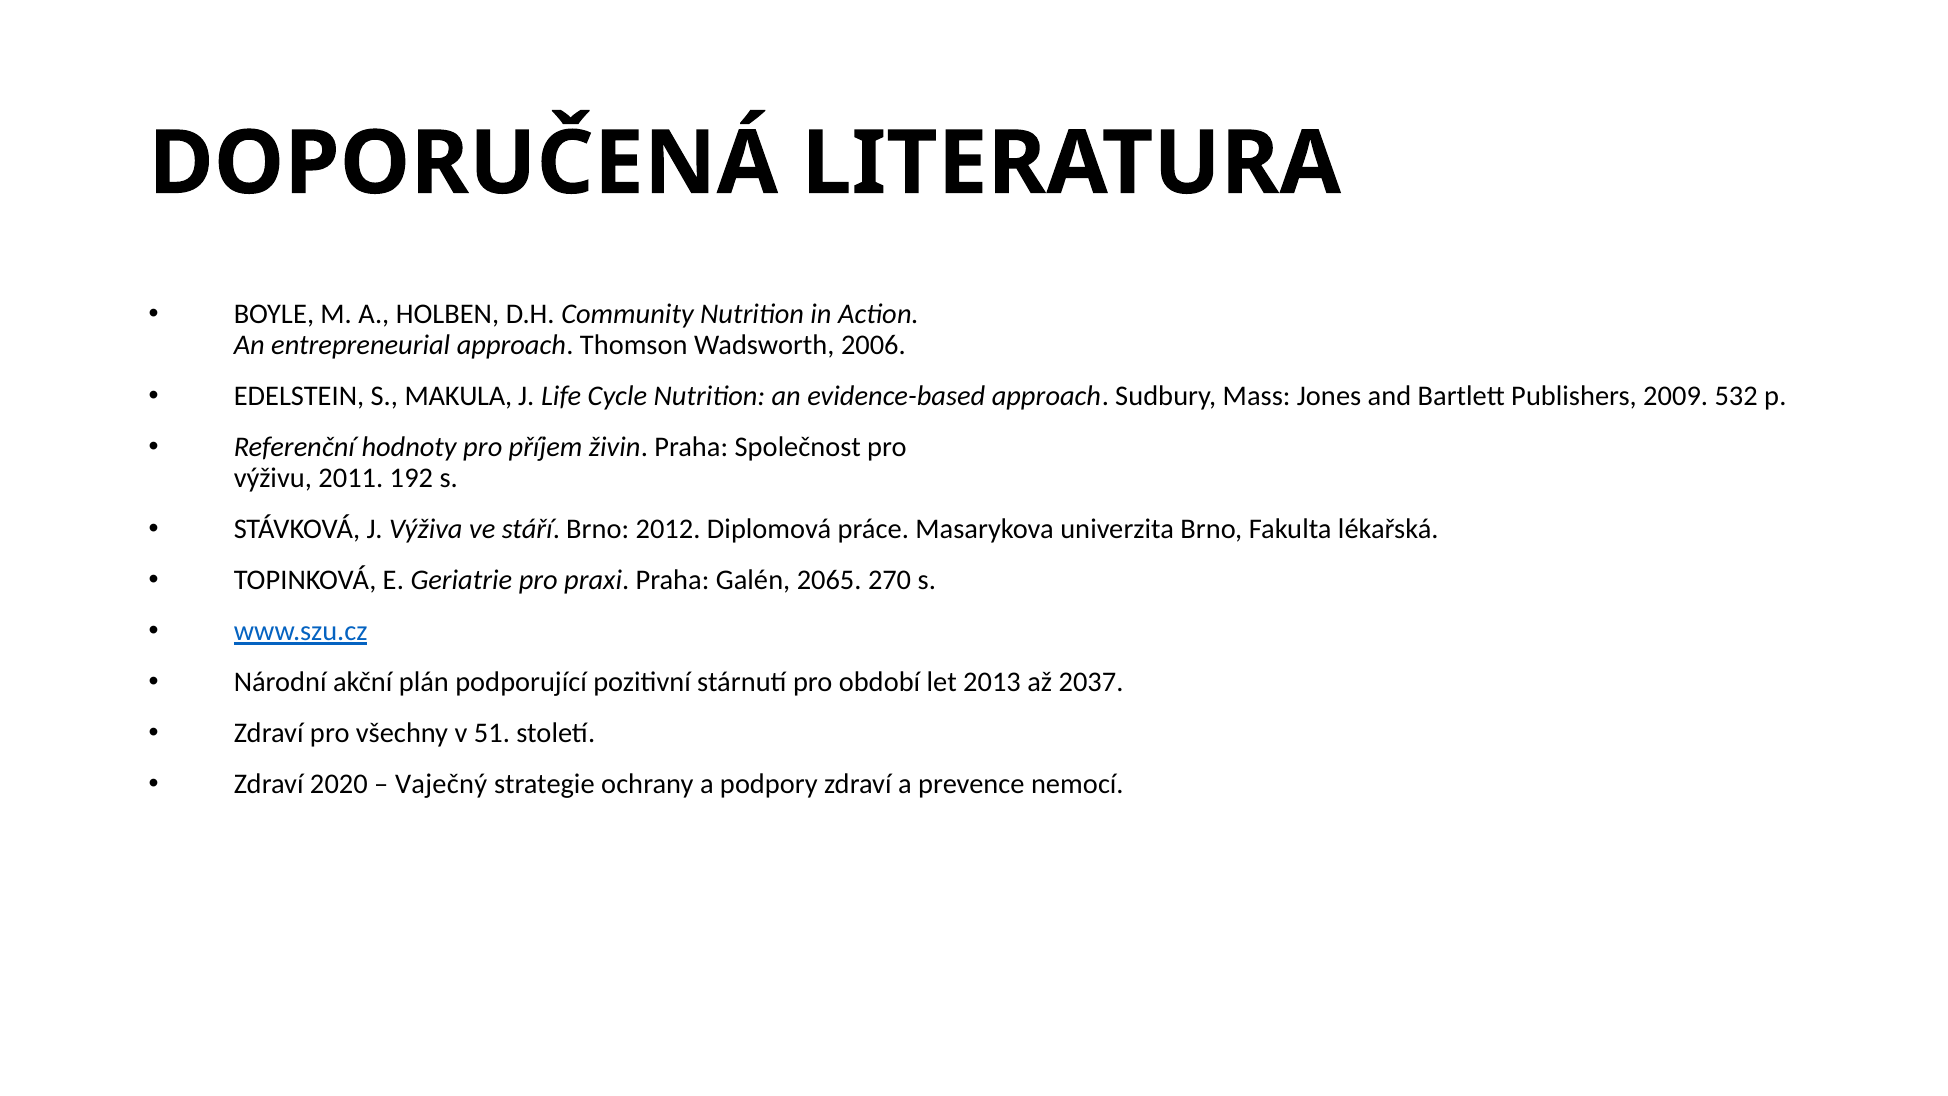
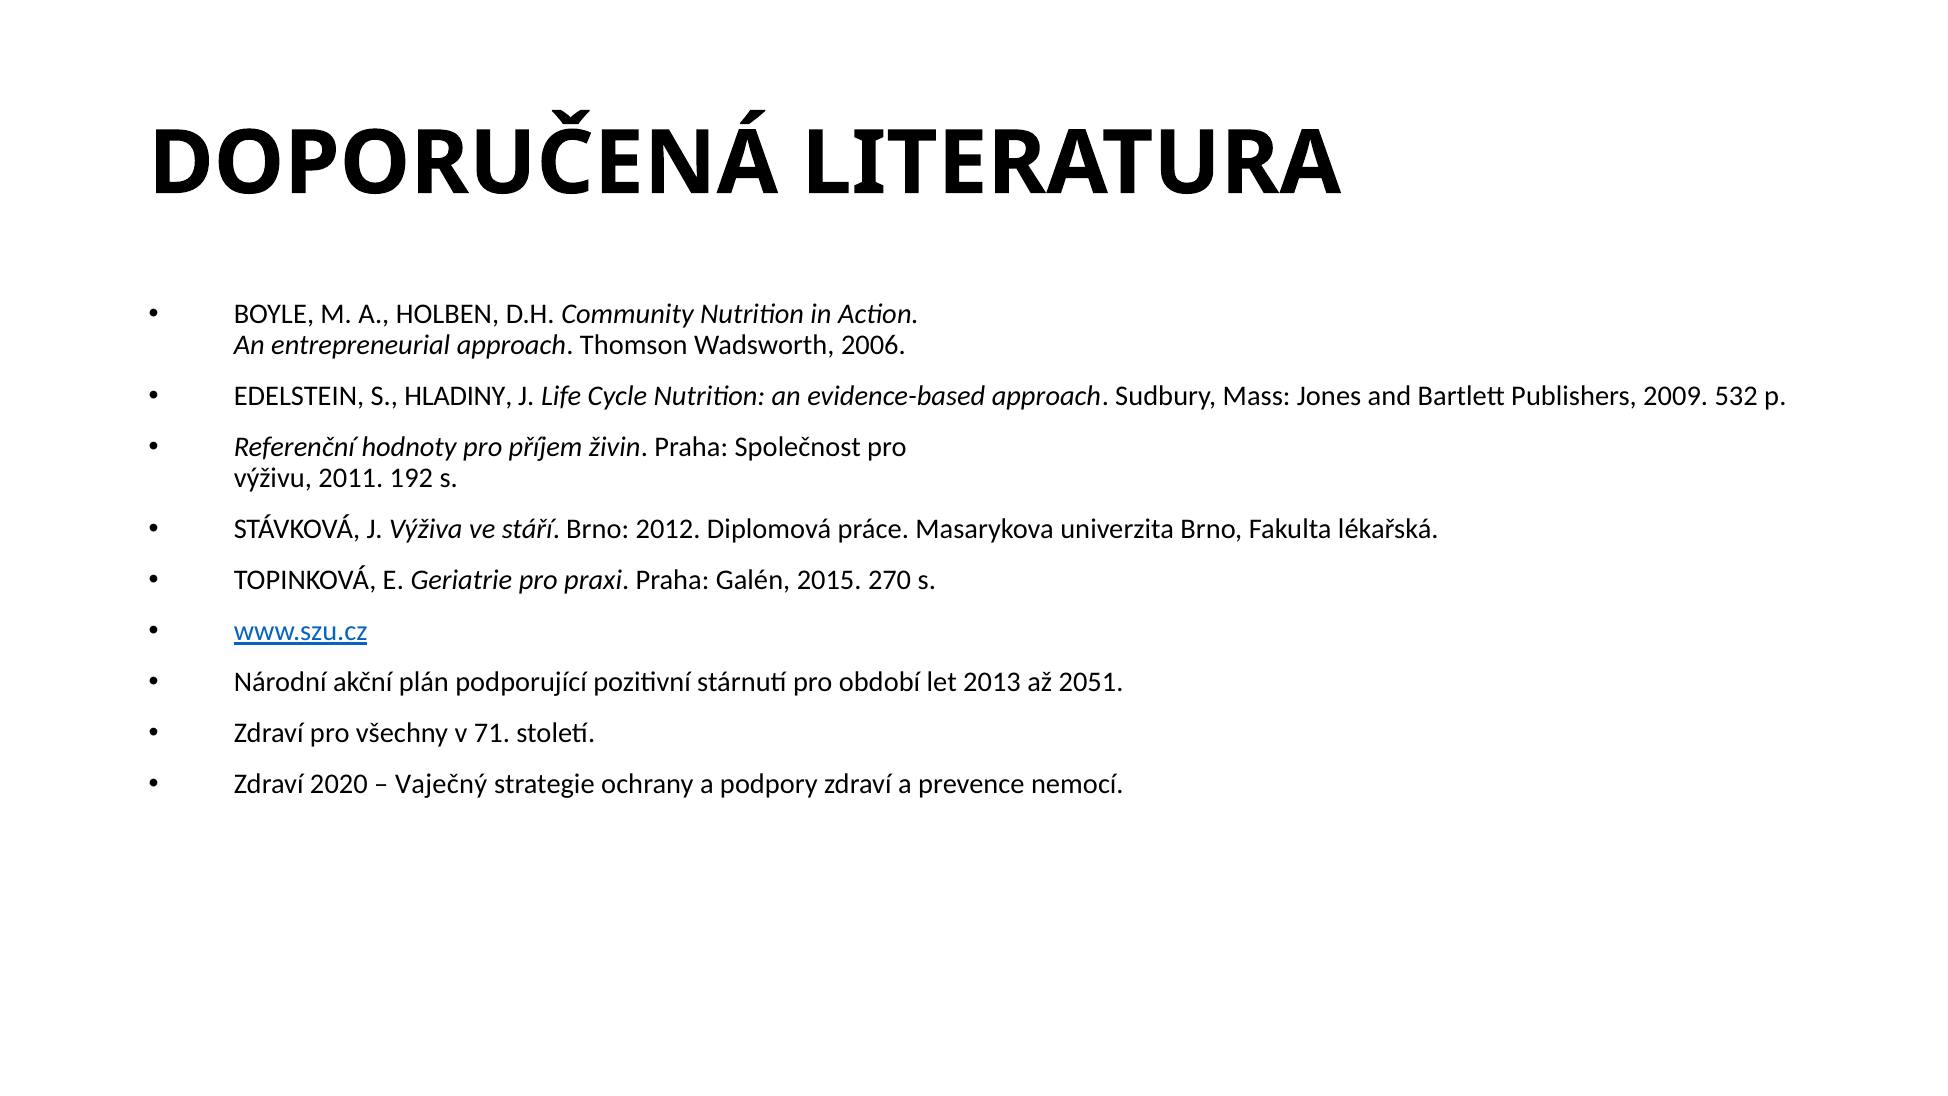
MAKULA: MAKULA -> HLADINY (458, 396)
2065: 2065 -> 2015 (829, 580)
2037: 2037 -> 2051 (1091, 682)
51: 51 -> 71 (492, 733)
